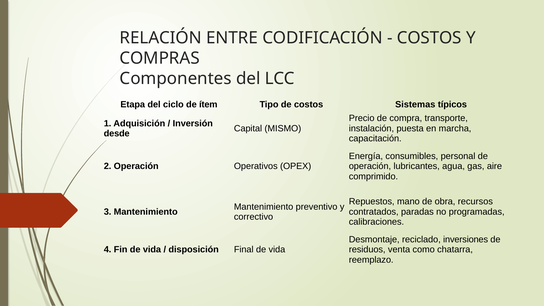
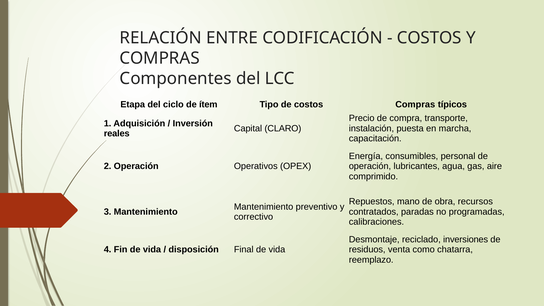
costos Sistemas: Sistemas -> Compras (415, 104)
MISMO: MISMO -> CLARO (283, 128)
desde: desde -> reales (117, 133)
